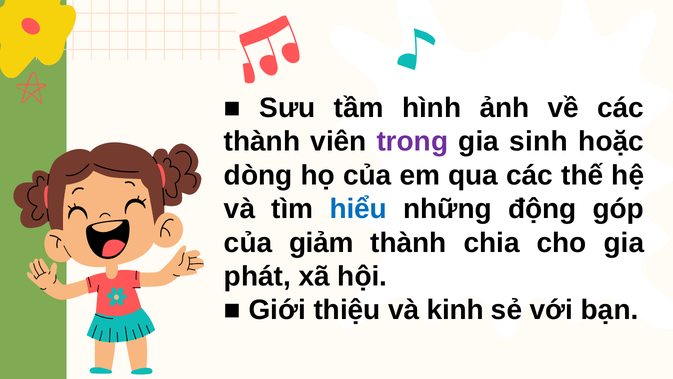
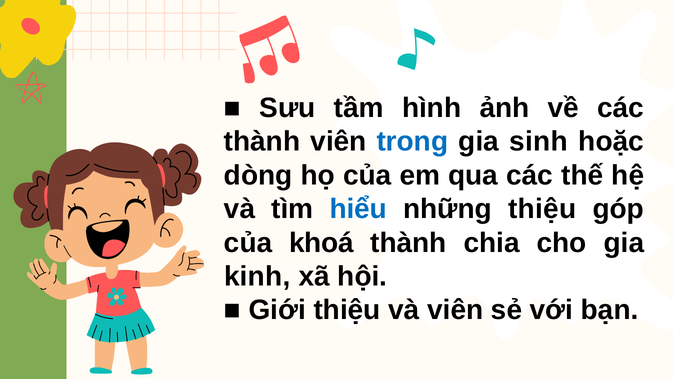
trong colour: purple -> blue (412, 142)
những động: động -> thiệu (542, 209)
giảm: giảm -> khoá (321, 242)
phát: phát -> kinh (257, 276)
và kinh: kinh -> viên (455, 310)
